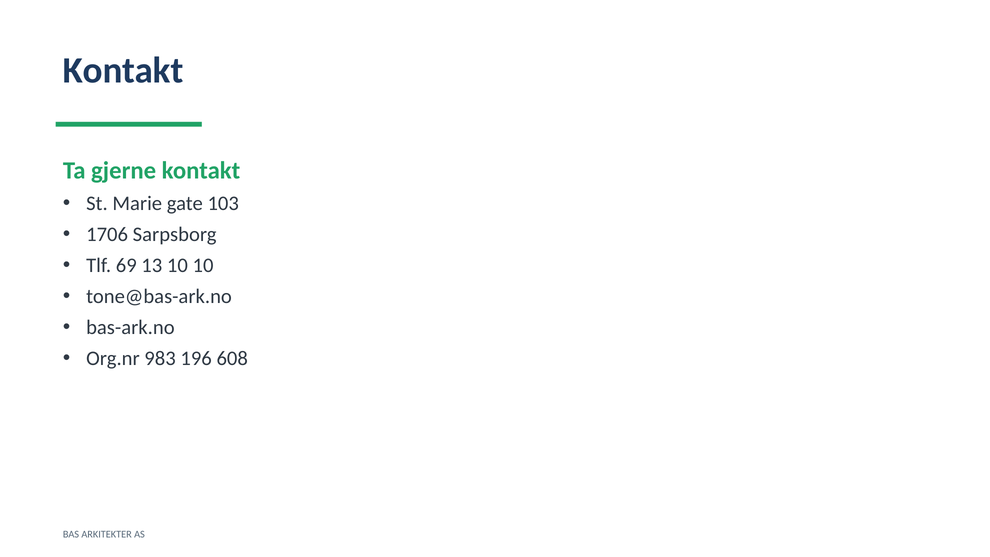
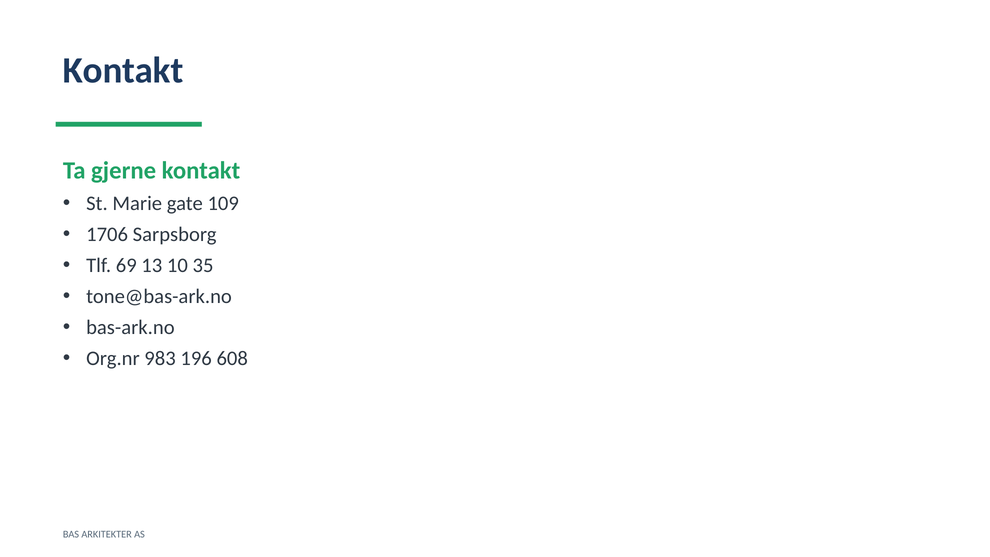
103: 103 -> 109 (223, 204)
10 10: 10 -> 35 (203, 265)
